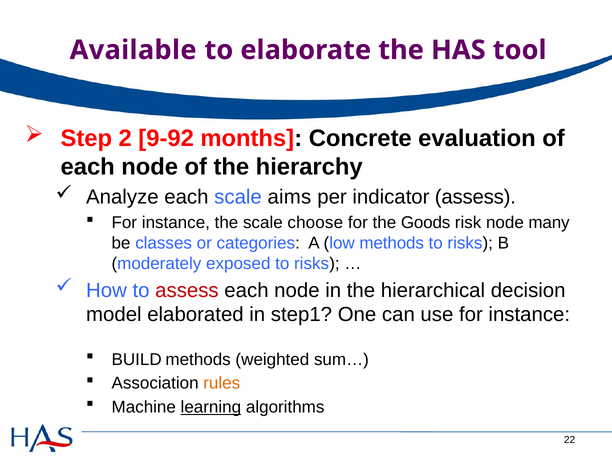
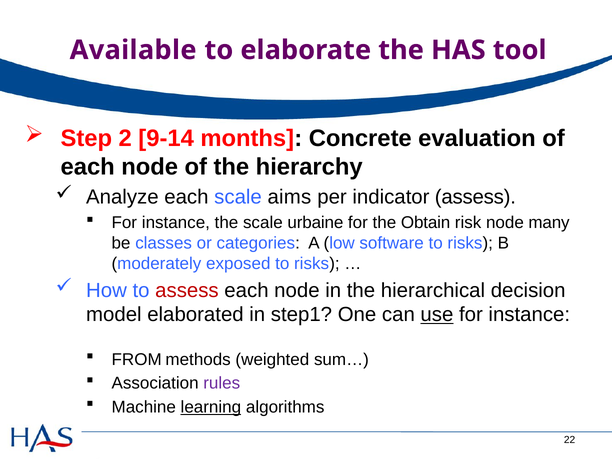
9-92: 9-92 -> 9-14 (166, 138)
choose: choose -> urbaine (315, 223)
Goods: Goods -> Obtain (426, 223)
low methods: methods -> software (392, 243)
use underline: none -> present (437, 315)
BUILD: BUILD -> FROM (137, 359)
rules colour: orange -> purple (222, 383)
